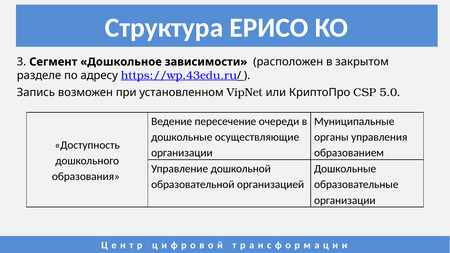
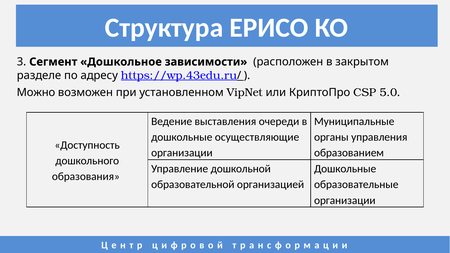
Запись: Запись -> Можно (36, 93)
пересечение: пересечение -> выставления (225, 121)
